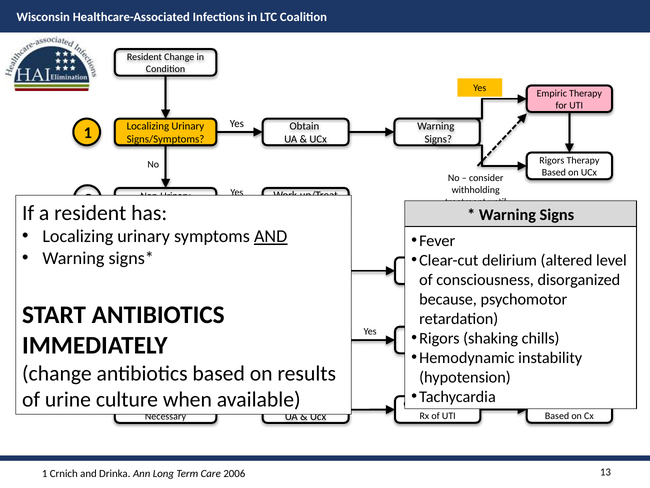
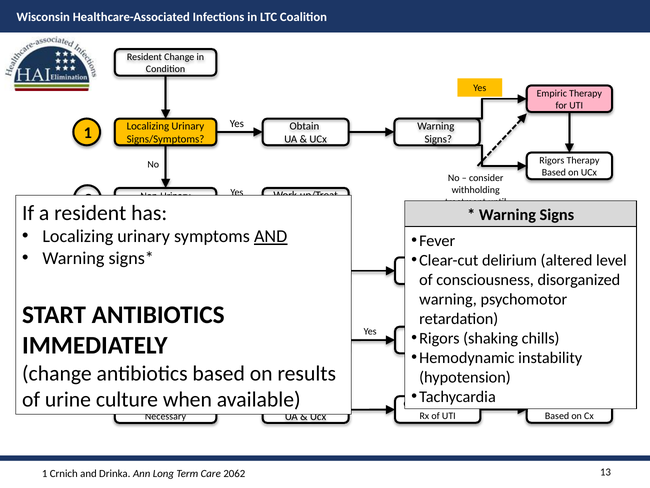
because: because -> warning (448, 299)
2006: 2006 -> 2062 (234, 473)
